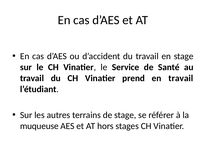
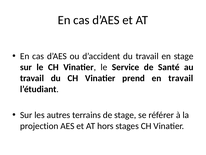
muqueuse: muqueuse -> projection (39, 126)
